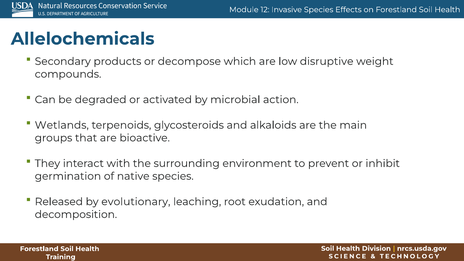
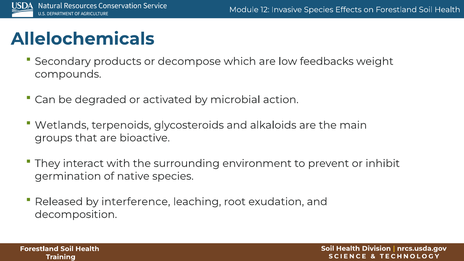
disruptive: disruptive -> feedbacks (327, 61)
evolutionary: evolutionary -> interference (136, 202)
